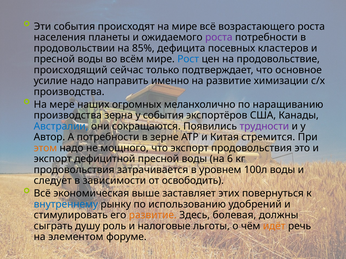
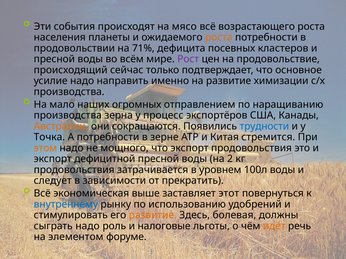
на мире: мире -> мясо (184, 27)
роста colour: purple -> orange (219, 37)
85%: 85% -> 71% (143, 48)
Рост colour: blue -> purple (188, 59)
мере: мере -> мало (62, 105)
меланхолично: меланхолично -> отправлением (200, 105)
у события: события -> процесс (163, 116)
Австралии colour: blue -> orange (61, 127)
трудности colour: purple -> blue (264, 127)
Автор: Автор -> Точка (49, 137)
6: 6 -> 2 (230, 159)
освободить: освободить -> прекратить (193, 181)
этих: этих -> этот (229, 194)
сыграть душу: душу -> надо (87, 226)
